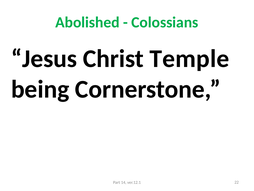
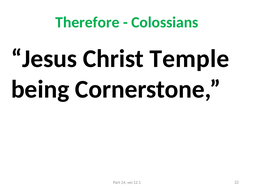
Abolished: Abolished -> Therefore (87, 22)
